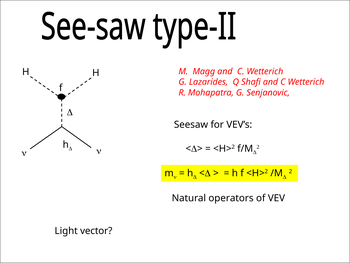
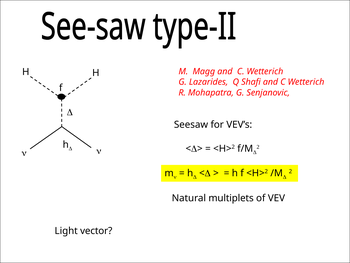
operators: operators -> multiplets (231, 198)
